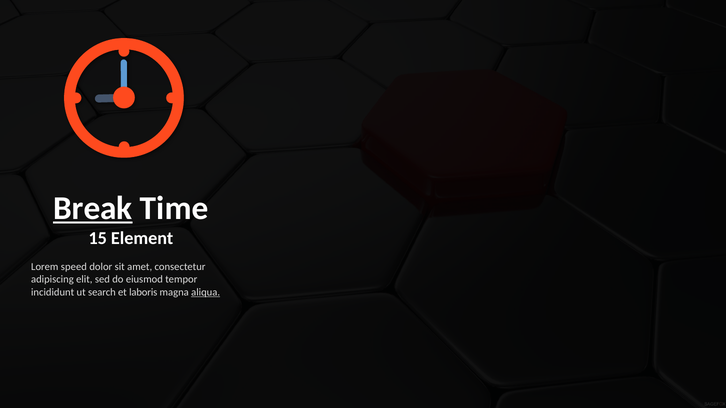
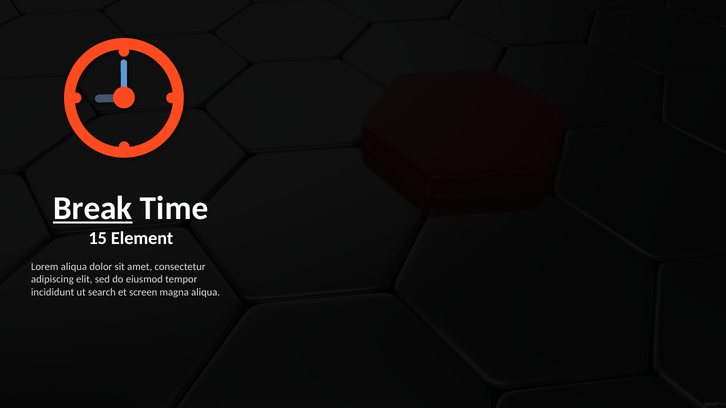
Lorem speed: speed -> aliqua (74, 267)
laboris: laboris -> screen (143, 292)
aliqua underline: present -> none (206, 292)
